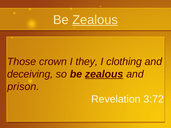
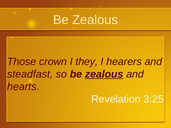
Zealous underline: present -> none (95, 20)
clothing: clothing -> hearers (124, 62)
deceiving: deceiving -> steadfast (30, 74)
prison: prison -> hearts (23, 87)
3:72: 3:72 -> 3:25 (154, 99)
